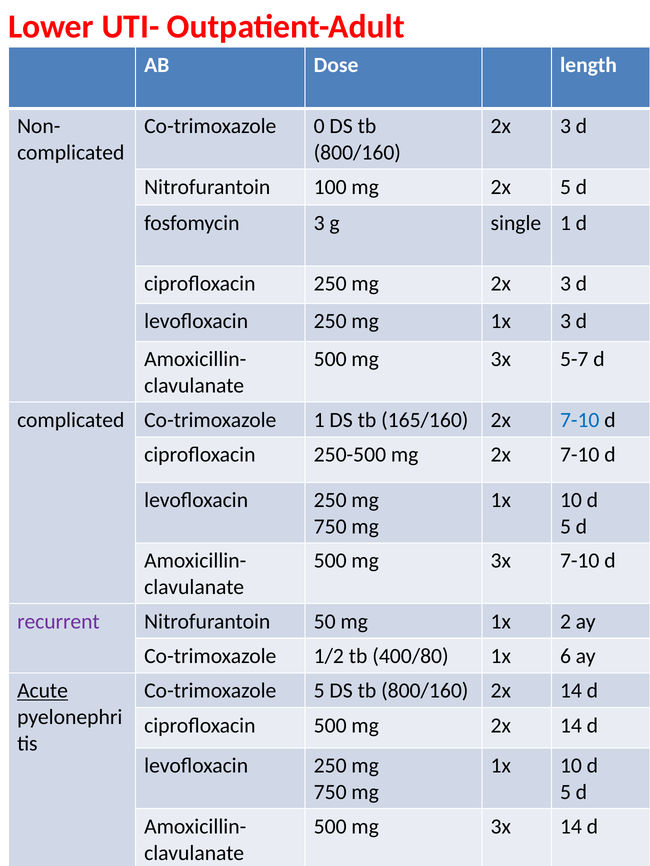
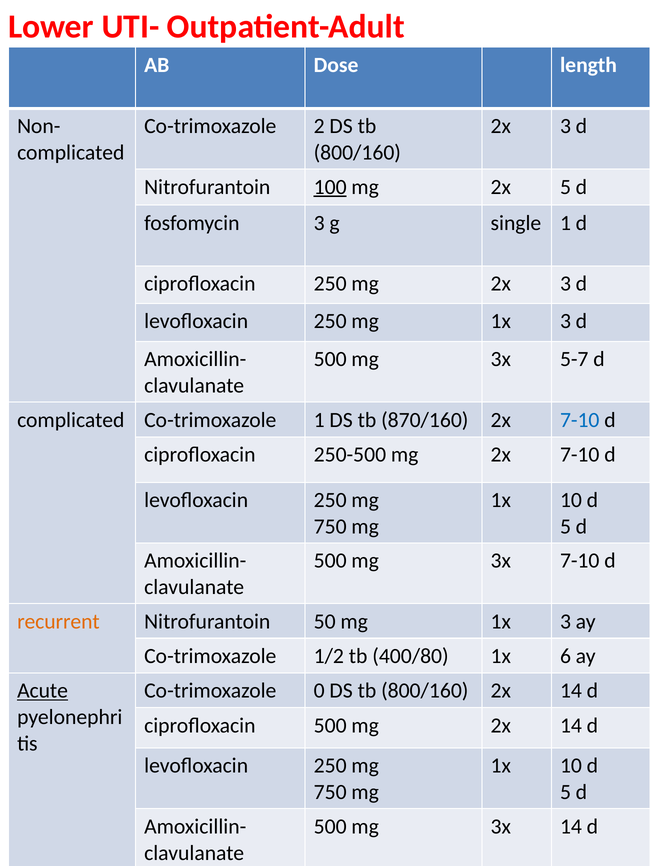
0: 0 -> 2 (319, 126)
100 underline: none -> present (330, 187)
165/160: 165/160 -> 870/160 (425, 420)
recurrent colour: purple -> orange (58, 622)
50 mg 1x 2: 2 -> 3 (566, 622)
Co-trimoxazole 5: 5 -> 0 (319, 691)
